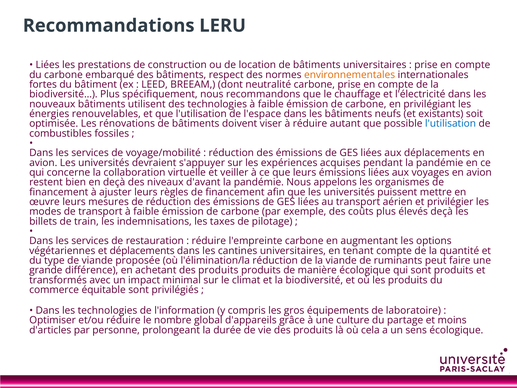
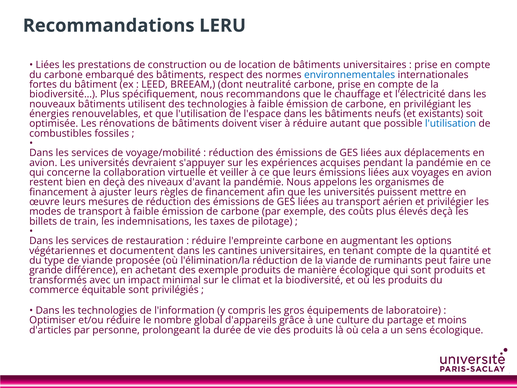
environnementales colour: orange -> blue (350, 75)
et déplacements: déplacements -> documentent (142, 251)
achetant des produits: produits -> exemple (218, 270)
